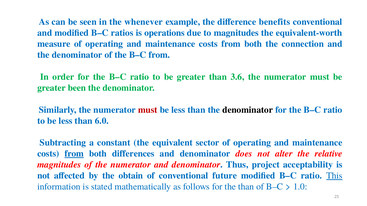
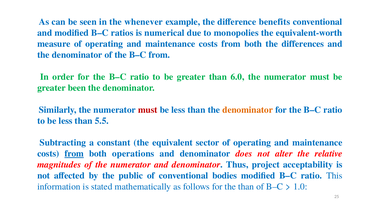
operations: operations -> numerical (164, 33)
to magnitudes: magnitudes -> monopolies (236, 33)
connection: connection -> differences (303, 44)
3.6: 3.6 -> 6.0 (237, 77)
denominator colour: black -> orange (248, 110)
6.0: 6.0 -> 5.5 (102, 121)
differences: differences -> operations (133, 154)
obtain: obtain -> public (131, 176)
future: future -> bodies (225, 176)
This underline: present -> none (334, 176)
